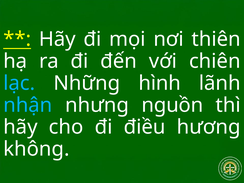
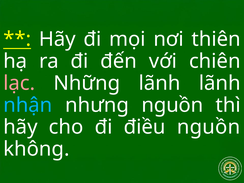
lạc colour: light blue -> pink (19, 83)
Những hình: hình -> lãnh (160, 83)
điều hương: hương -> nguồn (209, 127)
